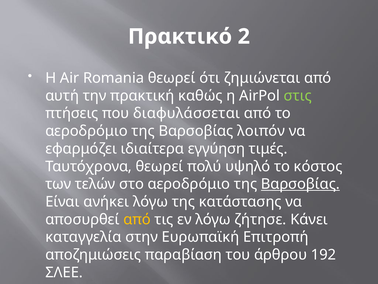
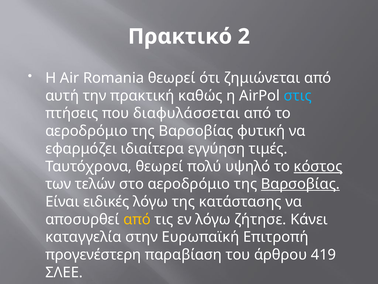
στις colour: light green -> light blue (298, 96)
λοιπόν: λοιπόν -> φυτική (261, 131)
κόστος underline: none -> present (318, 166)
ανήκει: ανήκει -> ειδικές (106, 201)
αποζημιώσεις: αποζημιώσεις -> προγενέστερη (93, 254)
192: 192 -> 419 (324, 254)
